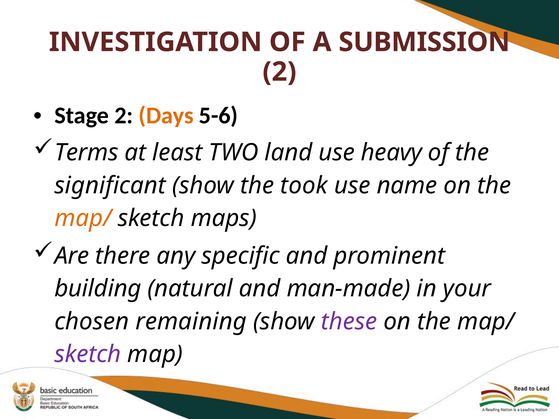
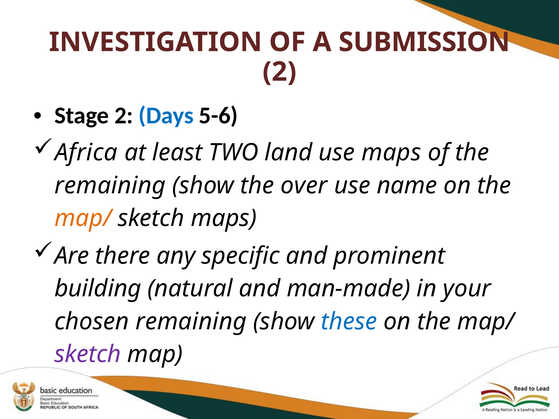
Days colour: orange -> blue (166, 116)
Terms: Terms -> Africa (86, 153)
use heavy: heavy -> maps (391, 153)
significant: significant -> remaining (110, 186)
took: took -> over (304, 186)
these colour: purple -> blue (349, 322)
